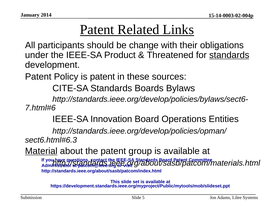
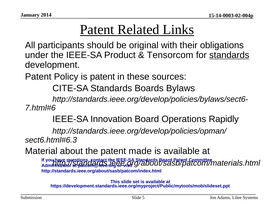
change: change -> original (144, 45)
Threatened: Threatened -> Tensorcom (170, 55)
Entities: Entities -> Rapidly (224, 119)
Material underline: present -> none (41, 151)
group: group -> made (140, 151)
